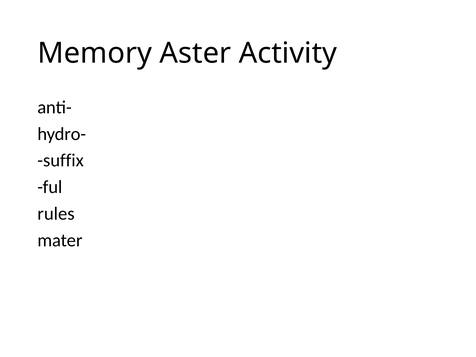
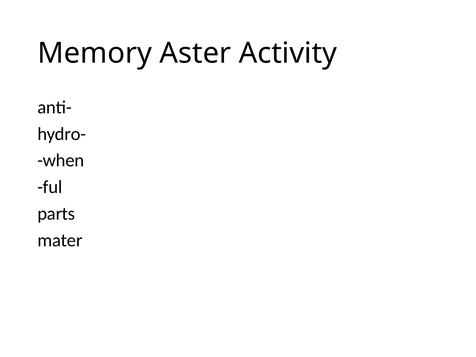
suffix: suffix -> when (61, 161)
rules: rules -> parts (56, 214)
